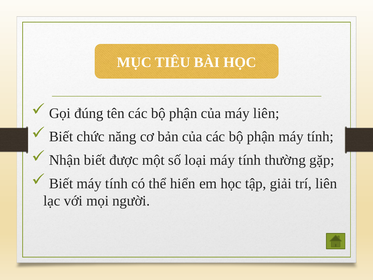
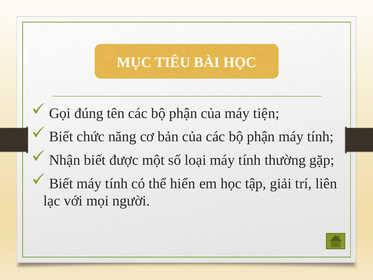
máy liên: liên -> tiện (266, 113)
